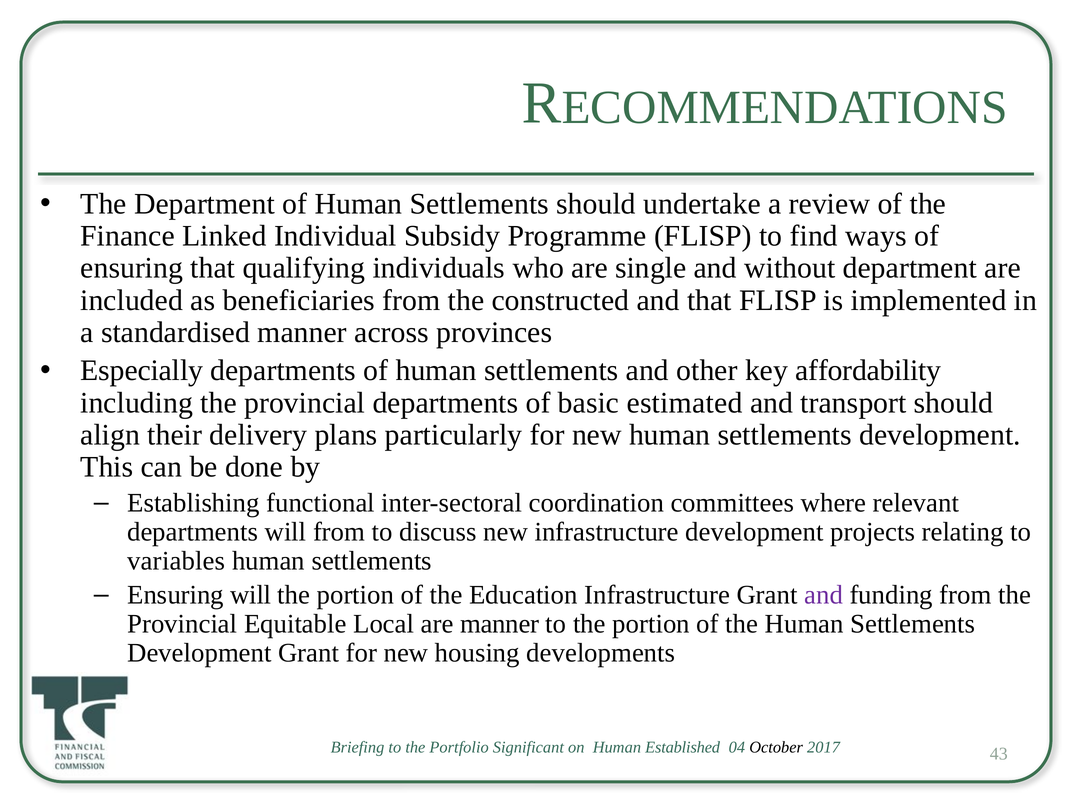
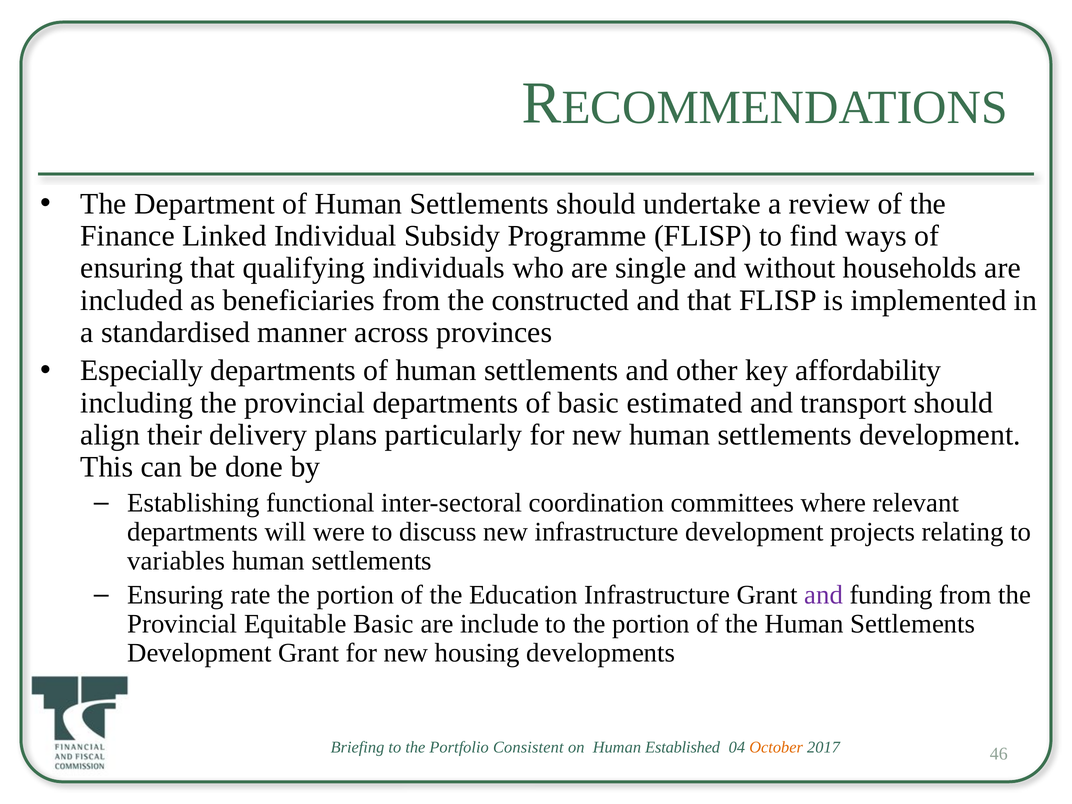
without department: department -> households (910, 268)
will from: from -> were (339, 532)
Ensuring will: will -> rate (251, 595)
Equitable Local: Local -> Basic (384, 624)
are manner: manner -> include (499, 624)
Significant: Significant -> Consistent (528, 747)
October colour: black -> orange (776, 747)
43: 43 -> 46 (999, 754)
